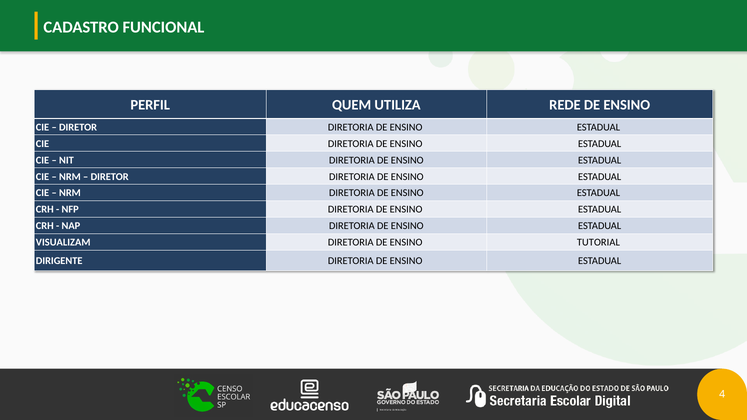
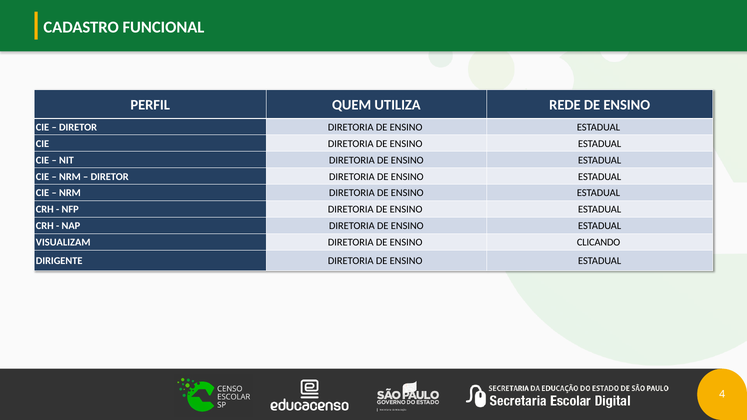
TUTORIAL: TUTORIAL -> CLICANDO (599, 242)
